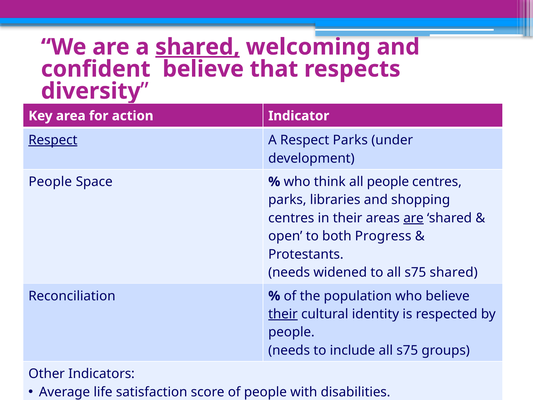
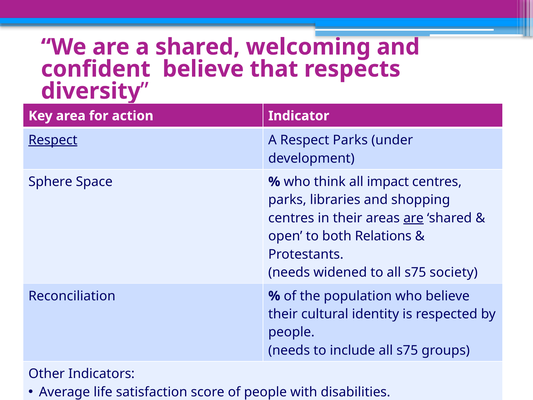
shared underline: present -> none (198, 47)
People: People -> Sphere (50, 182)
all people: people -> impact (388, 182)
Progress: Progress -> Relations (383, 236)
s75 shared: shared -> society (454, 272)
their underline: present -> none (283, 314)
